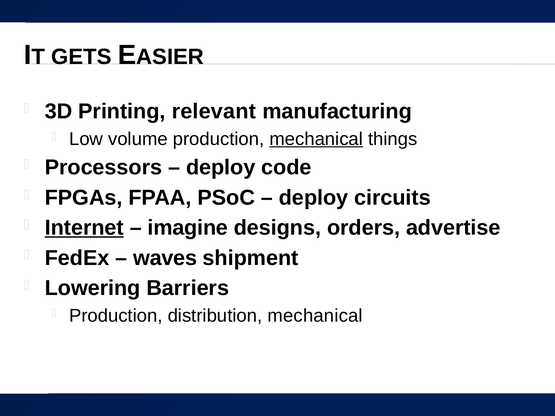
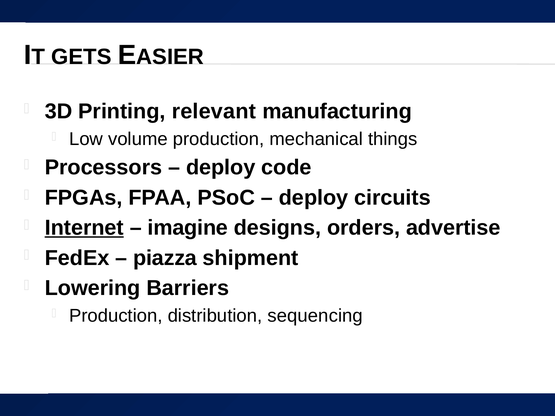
mechanical underline: present -> none (316, 139)
waves: waves -> piazza (165, 258)
distribution mechanical: mechanical -> sequencing (315, 316)
